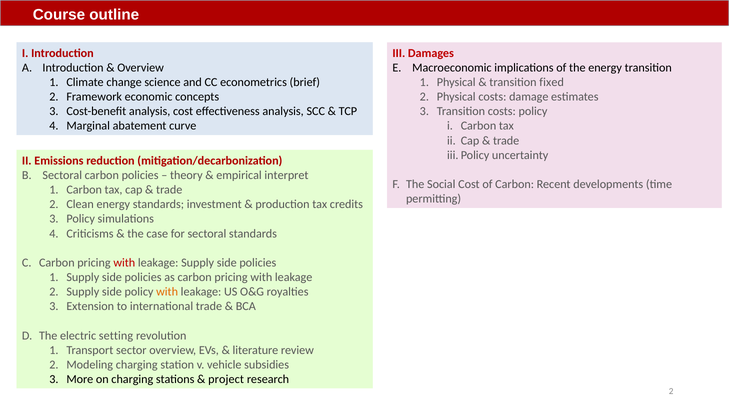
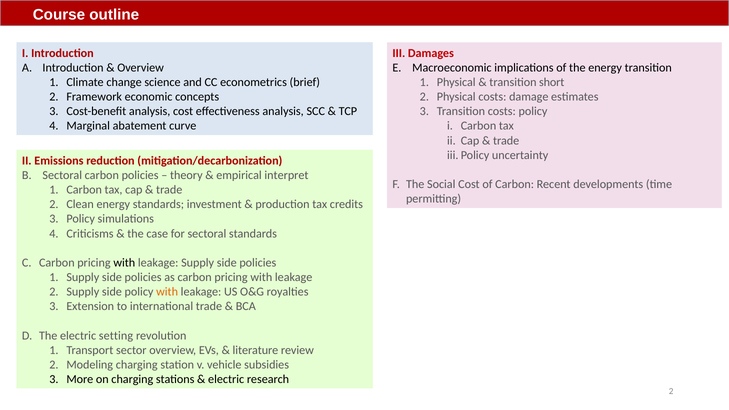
fixed: fixed -> short (552, 82)
with colour: red -> black (124, 263)
project: project -> electric (226, 379)
